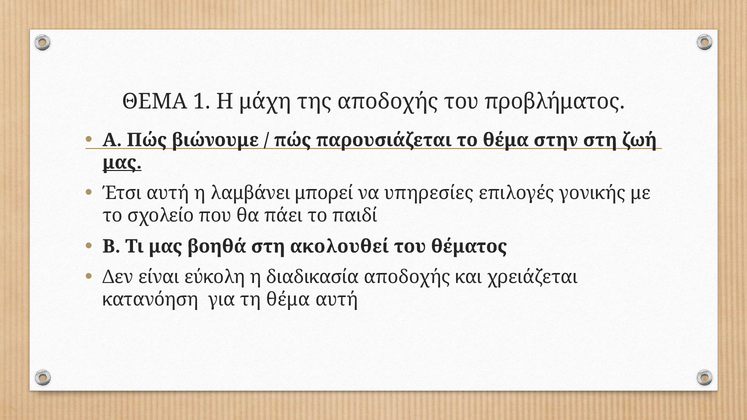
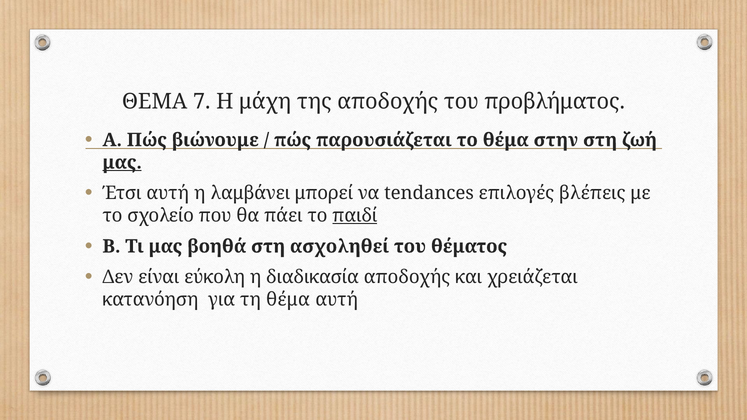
1: 1 -> 7 (202, 102)
υπηρεσίες: υπηρεσίες -> tendances (429, 193)
γονικής: γονικής -> βλέπεις (592, 193)
παιδί underline: none -> present (355, 216)
ακολουθεί: ακολουθεί -> ασχοληθεί (339, 247)
